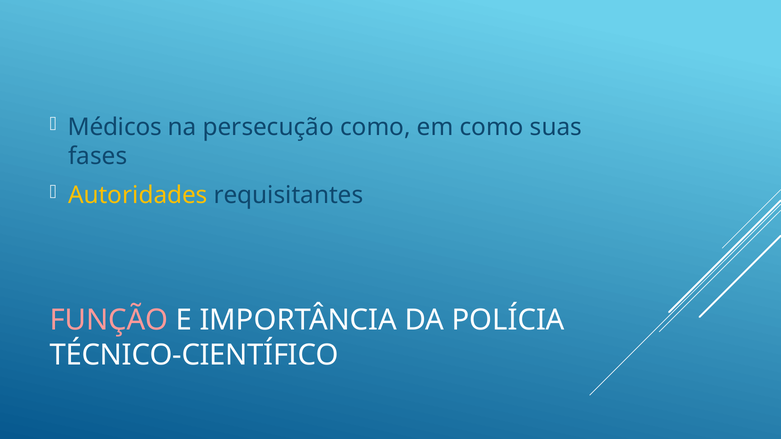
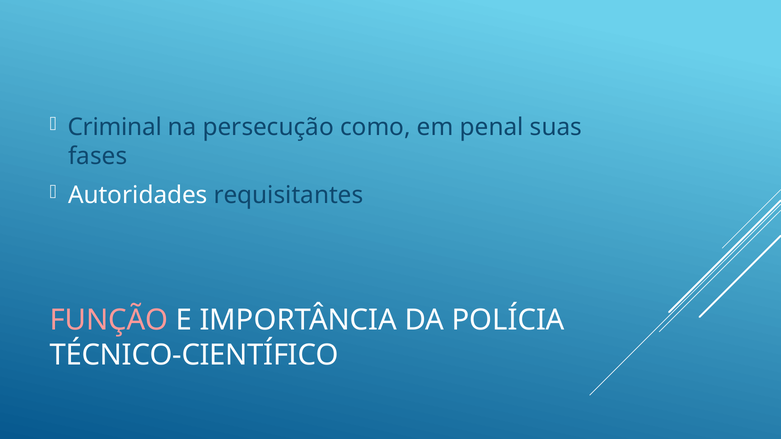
Médicos: Médicos -> Criminal (115, 127)
em como: como -> penal (492, 127)
Autoridades colour: yellow -> white (138, 196)
